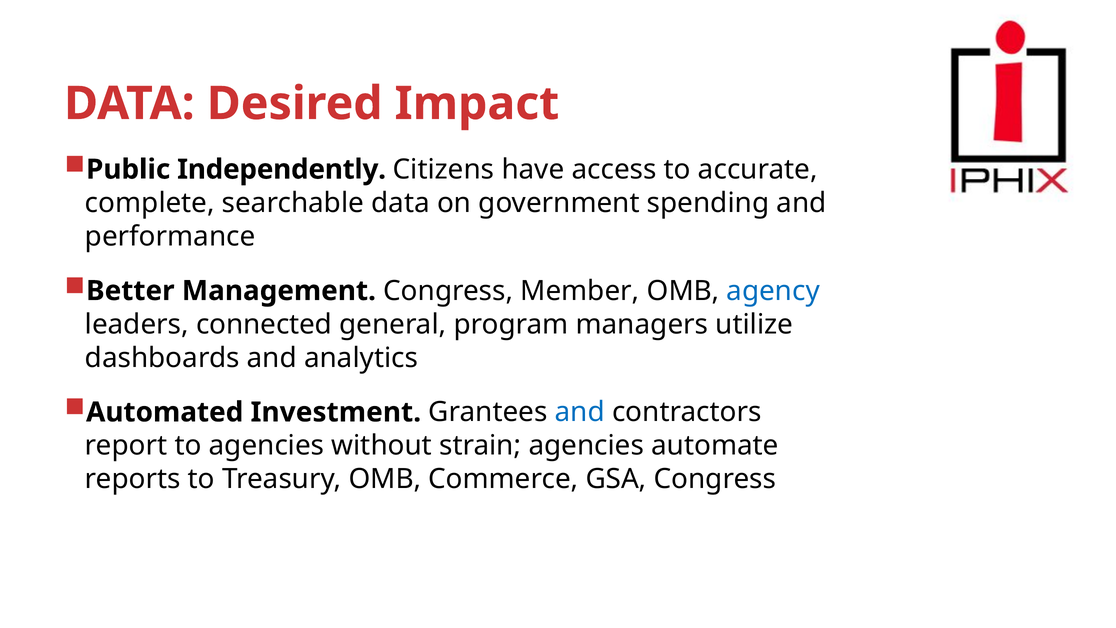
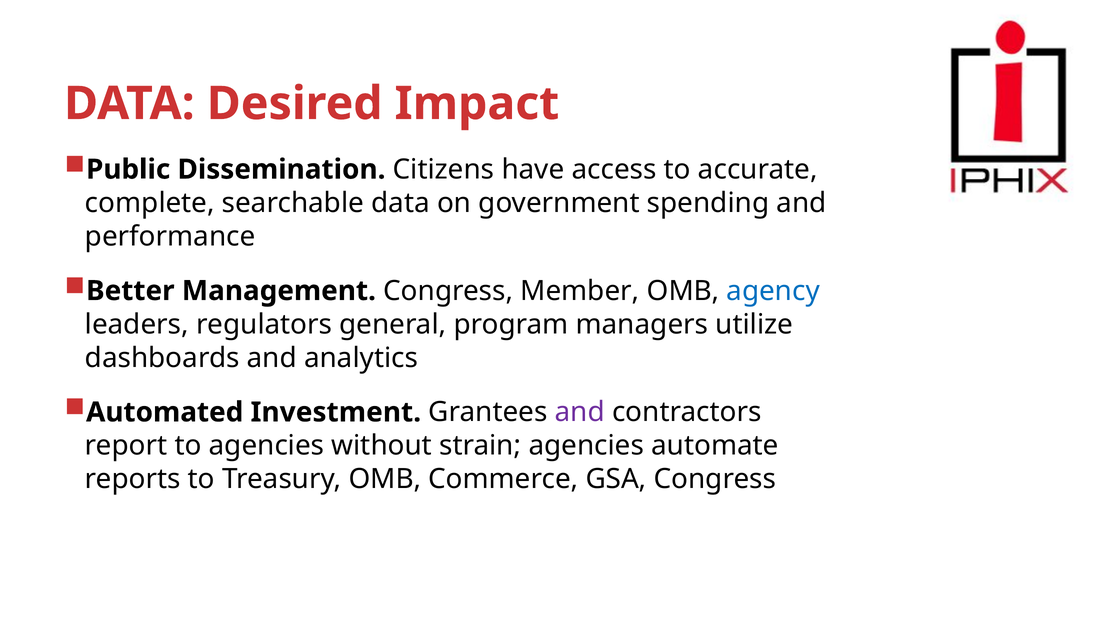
Independently: Independently -> Dissemination (281, 169)
connected: connected -> regulators (264, 324)
and colour: blue -> purple (580, 412)
